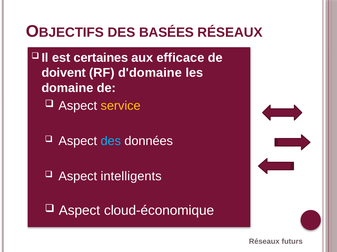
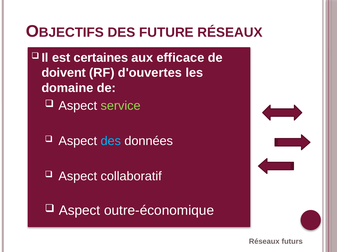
BASÉES: BASÉES -> FUTURE (166, 33)
d'domaine: d'domaine -> d'ouvertes (150, 73)
service colour: yellow -> light green (121, 106)
intelligents: intelligents -> collaboratif (131, 177)
cloud-économique: cloud-économique -> outre-économique (159, 211)
